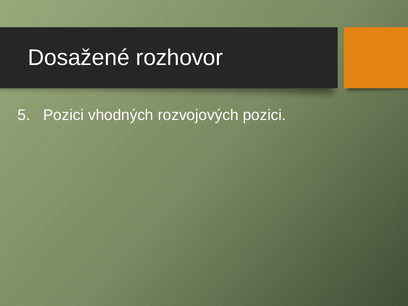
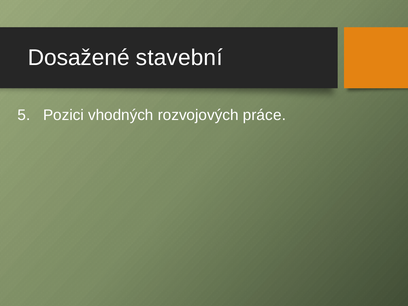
rozhovor: rozhovor -> stavební (179, 58)
rozvojových pozici: pozici -> práce (264, 115)
